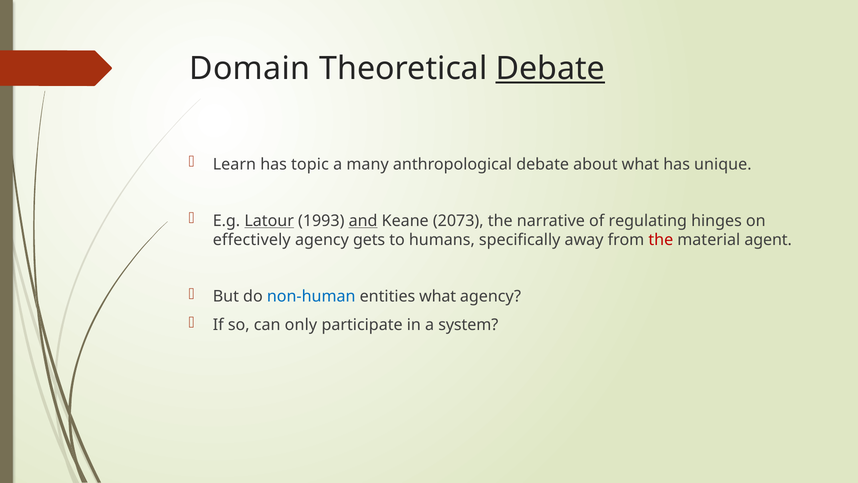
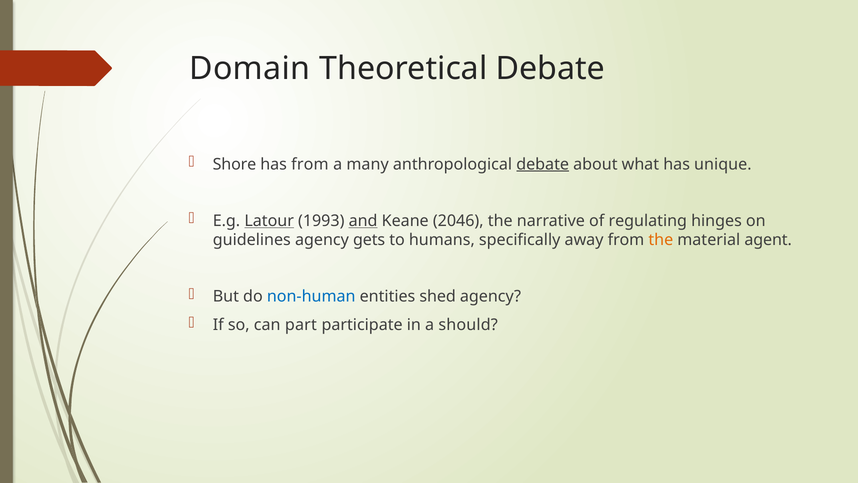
Debate underline: present -> none (550, 69)
Learn: Learn -> Shore (234, 164)
has topic: topic -> from (310, 164)
debate underline: none -> present (543, 164)
2073: 2073 -> 2046 (458, 221)
effectively: effectively -> guidelines (252, 240)
the colour: red -> orange (661, 240)
entities what: what -> shed (438, 296)
only: only -> part (301, 325)
system: system -> should (468, 325)
